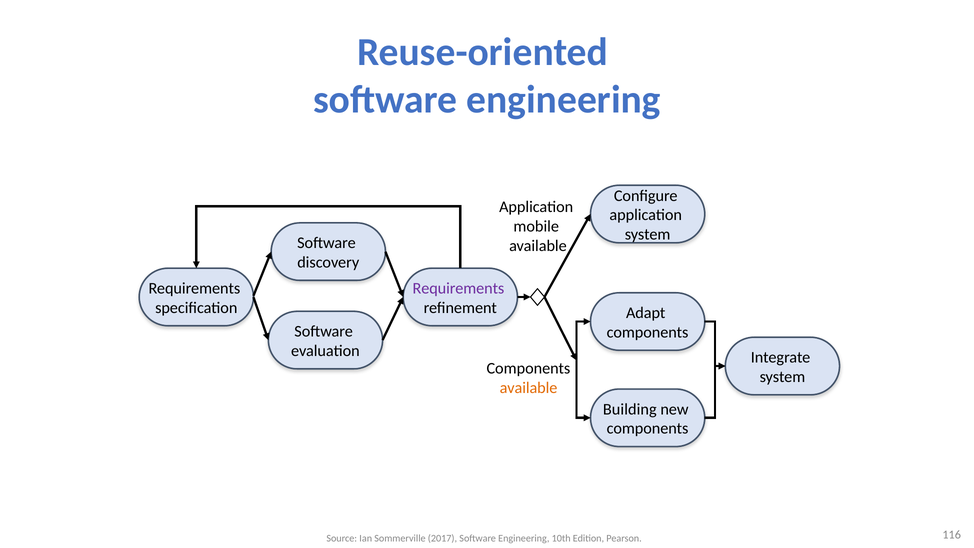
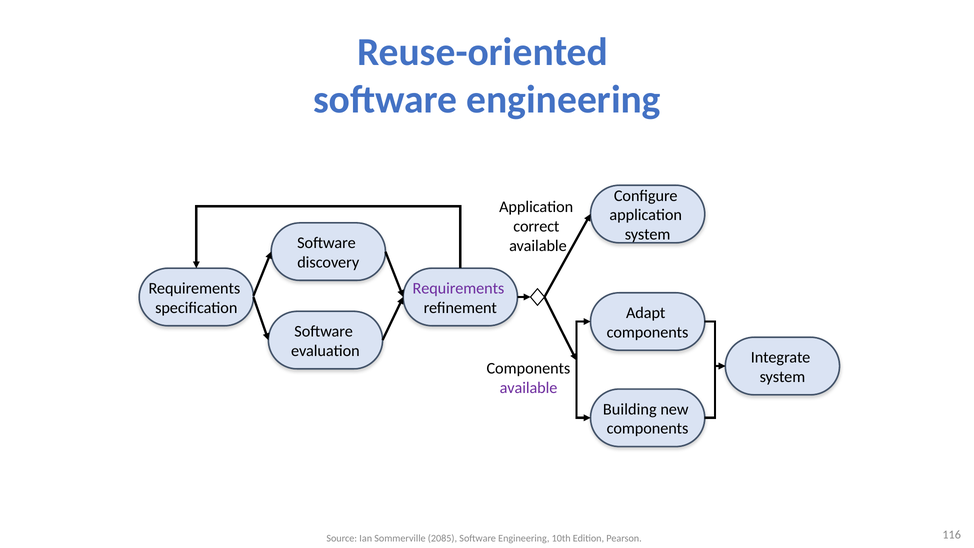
mobile: mobile -> correct (536, 227)
available colour: orange -> purple (528, 388)
2017: 2017 -> 2085 (442, 538)
